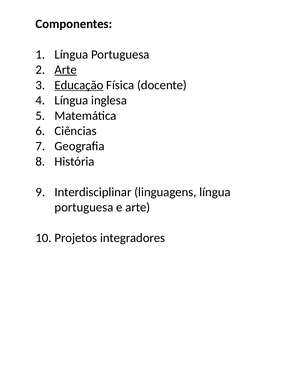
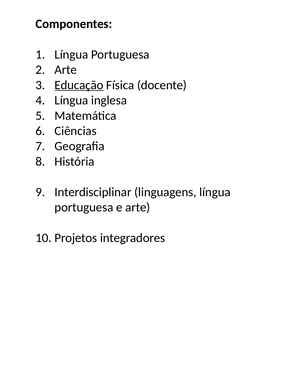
Arte underline: present -> none (66, 70)
